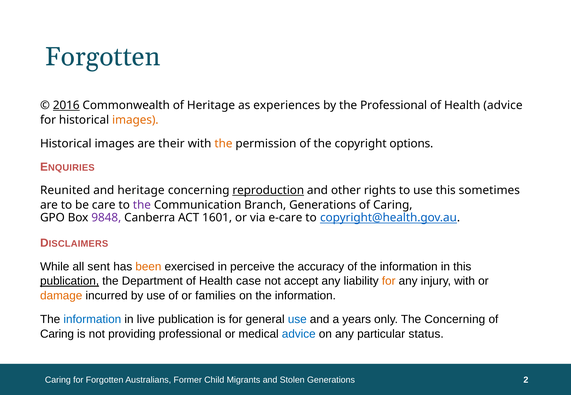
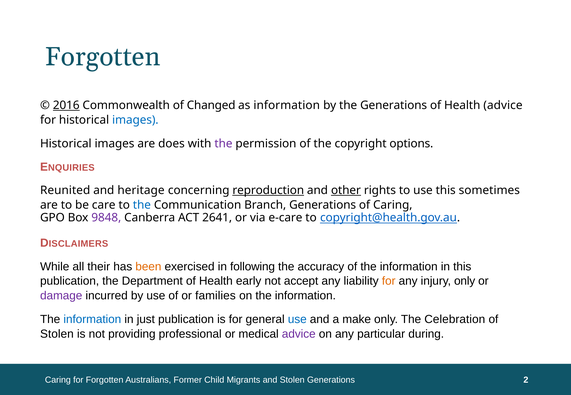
of Heritage: Heritage -> Changed (211, 105)
as experiences: experiences -> information (287, 105)
the Professional: Professional -> Generations (394, 105)
images colour: orange -> blue (135, 120)
their: their -> does (171, 144)
the colour: orange -> purple (223, 144)
other underline: none -> present (346, 190)
the colour: purple -> blue (142, 205)
1601: 1601 -> 2641 (217, 218)
sent: sent -> their (99, 267)
perceive: perceive -> following (253, 267)
publication underline: present -> none (70, 281)
case: case -> early (249, 281)
injury with: with -> only (465, 281)
damage colour: orange -> purple (61, 296)
live: live -> just (146, 319)
years: years -> make (357, 319)
The Concerning: Concerning -> Celebration (455, 319)
Caring: Caring -> Stolen (57, 334)
advice colour: blue -> purple (299, 334)
status: status -> during (426, 334)
